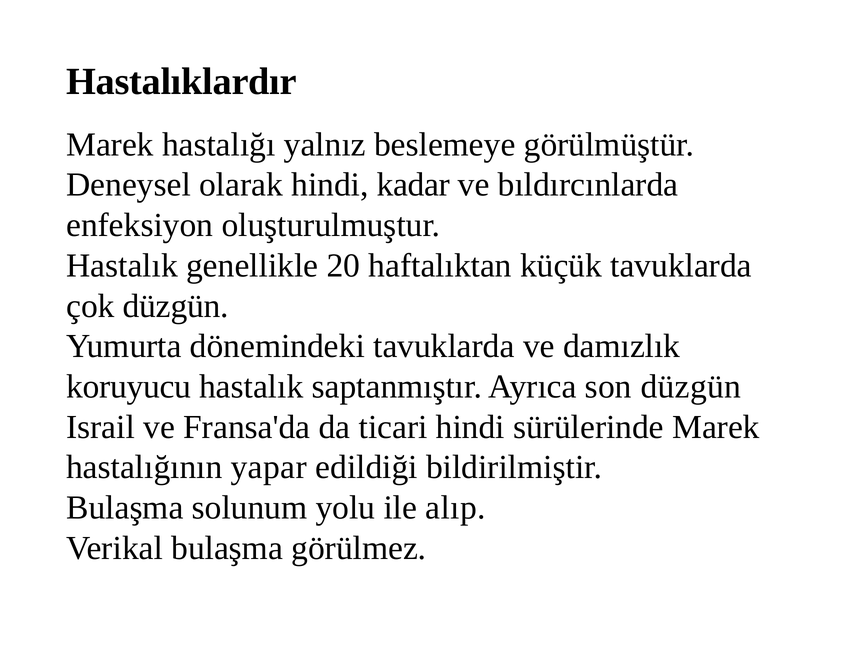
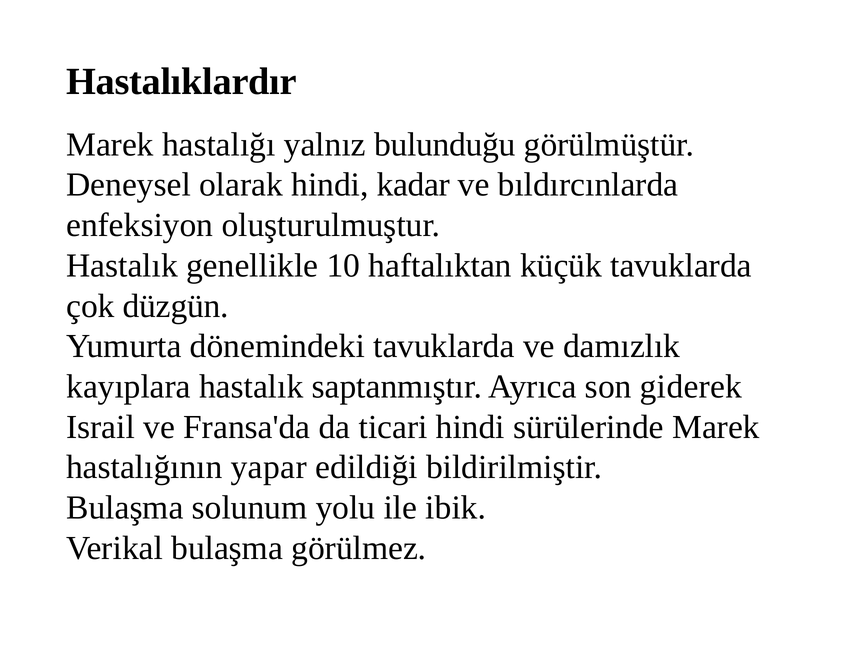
beslemeye: beslemeye -> bulunduğu (445, 145)
20: 20 -> 10 (343, 266)
koruyucu: koruyucu -> kayıplara (129, 387)
son düzgün: düzgün -> giderek (691, 387)
alıp: alıp -> ibik (456, 508)
